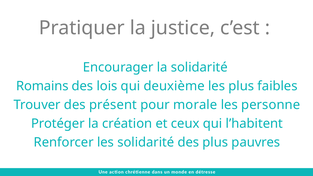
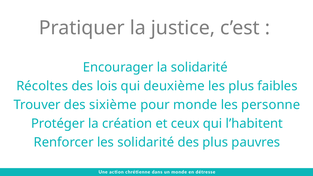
Romains: Romains -> Récoltes (42, 86)
présent: présent -> sixième (113, 105)
pour morale: morale -> monde (195, 105)
